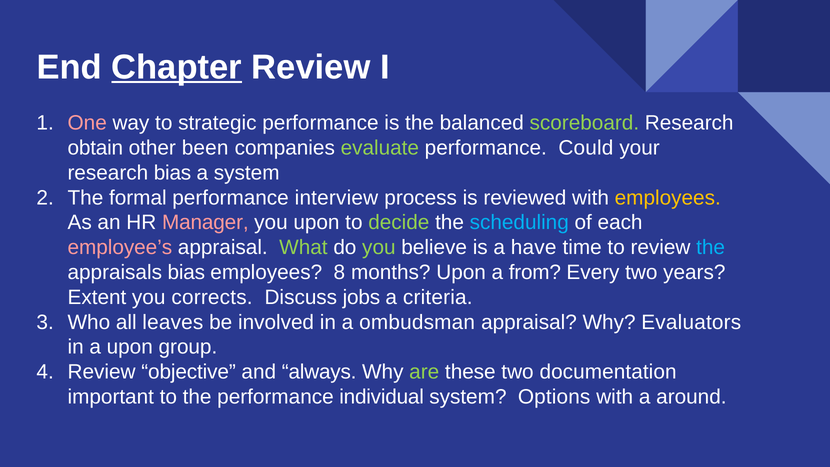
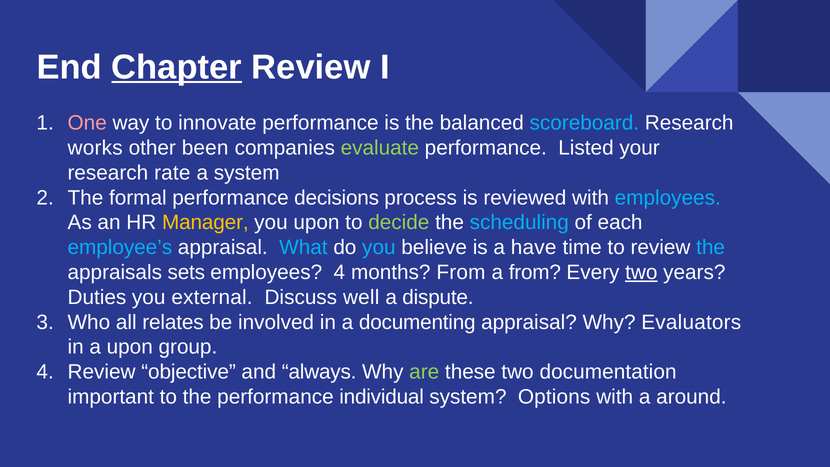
strategic: strategic -> innovate (217, 123)
scoreboard colour: light green -> light blue (584, 123)
obtain: obtain -> works (95, 148)
Could: Could -> Listed (586, 148)
research bias: bias -> rate (172, 173)
interview: interview -> decisions (337, 198)
employees colour: yellow -> light blue (668, 198)
Manager colour: pink -> yellow (205, 223)
employee’s colour: pink -> light blue (120, 247)
What colour: light green -> light blue (303, 247)
you colour: light green -> light blue (379, 247)
appraisals bias: bias -> sets (186, 272)
employees 8: 8 -> 4 (339, 272)
months Upon: Upon -> From (461, 272)
two underline: none -> present (641, 272)
Extent: Extent -> Duties (97, 297)
corrects: corrects -> external (212, 297)
jobs: jobs -> well (361, 297)
criteria: criteria -> dispute (438, 297)
leaves: leaves -> relates (173, 322)
ombudsman: ombudsman -> documenting (417, 322)
